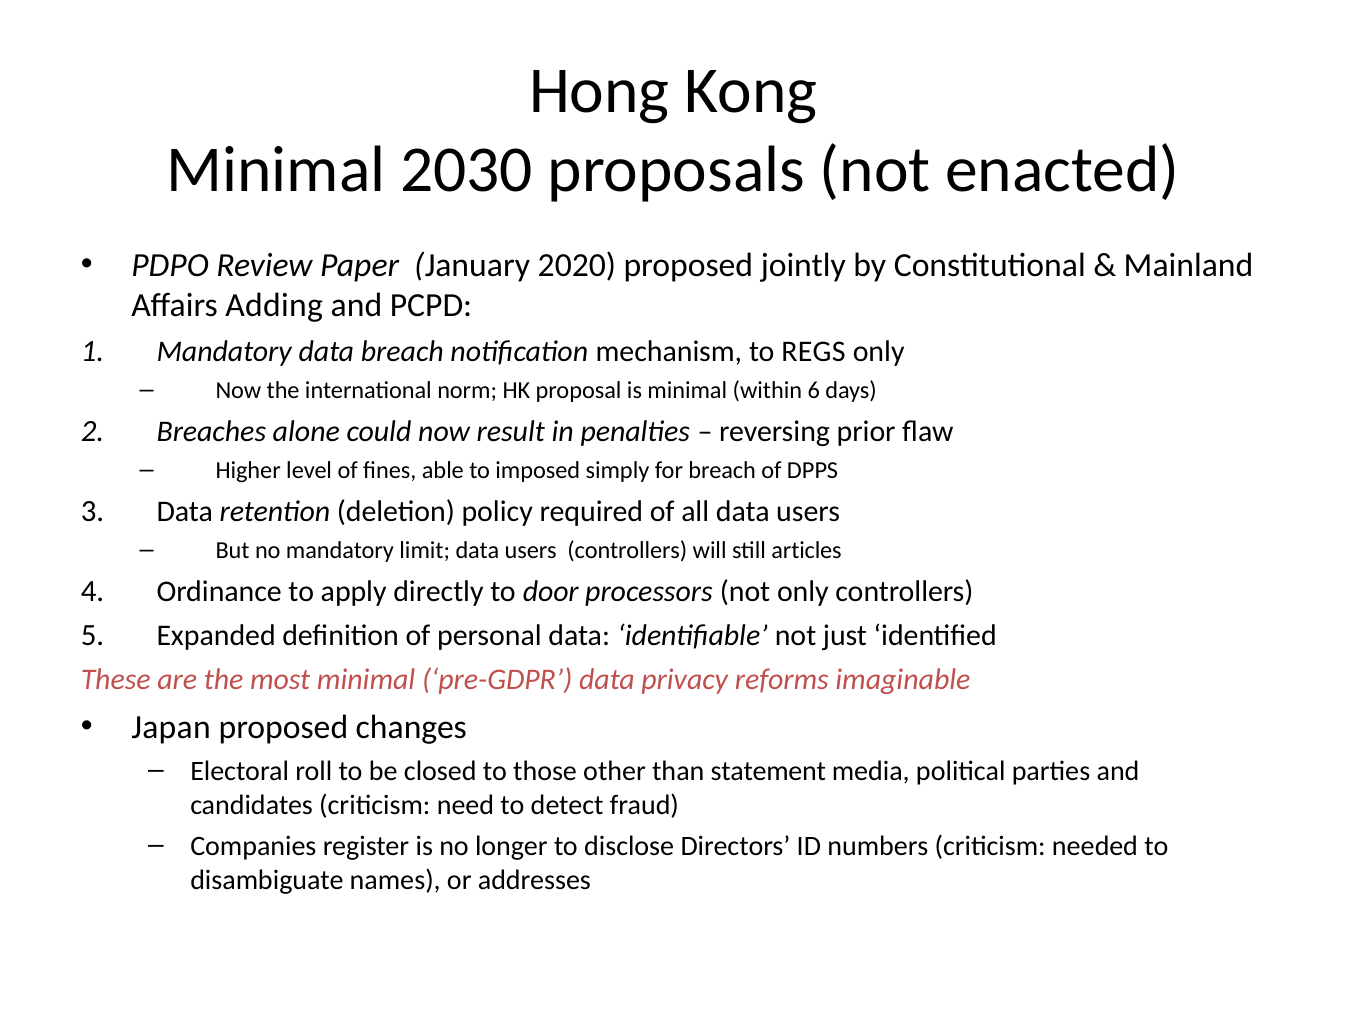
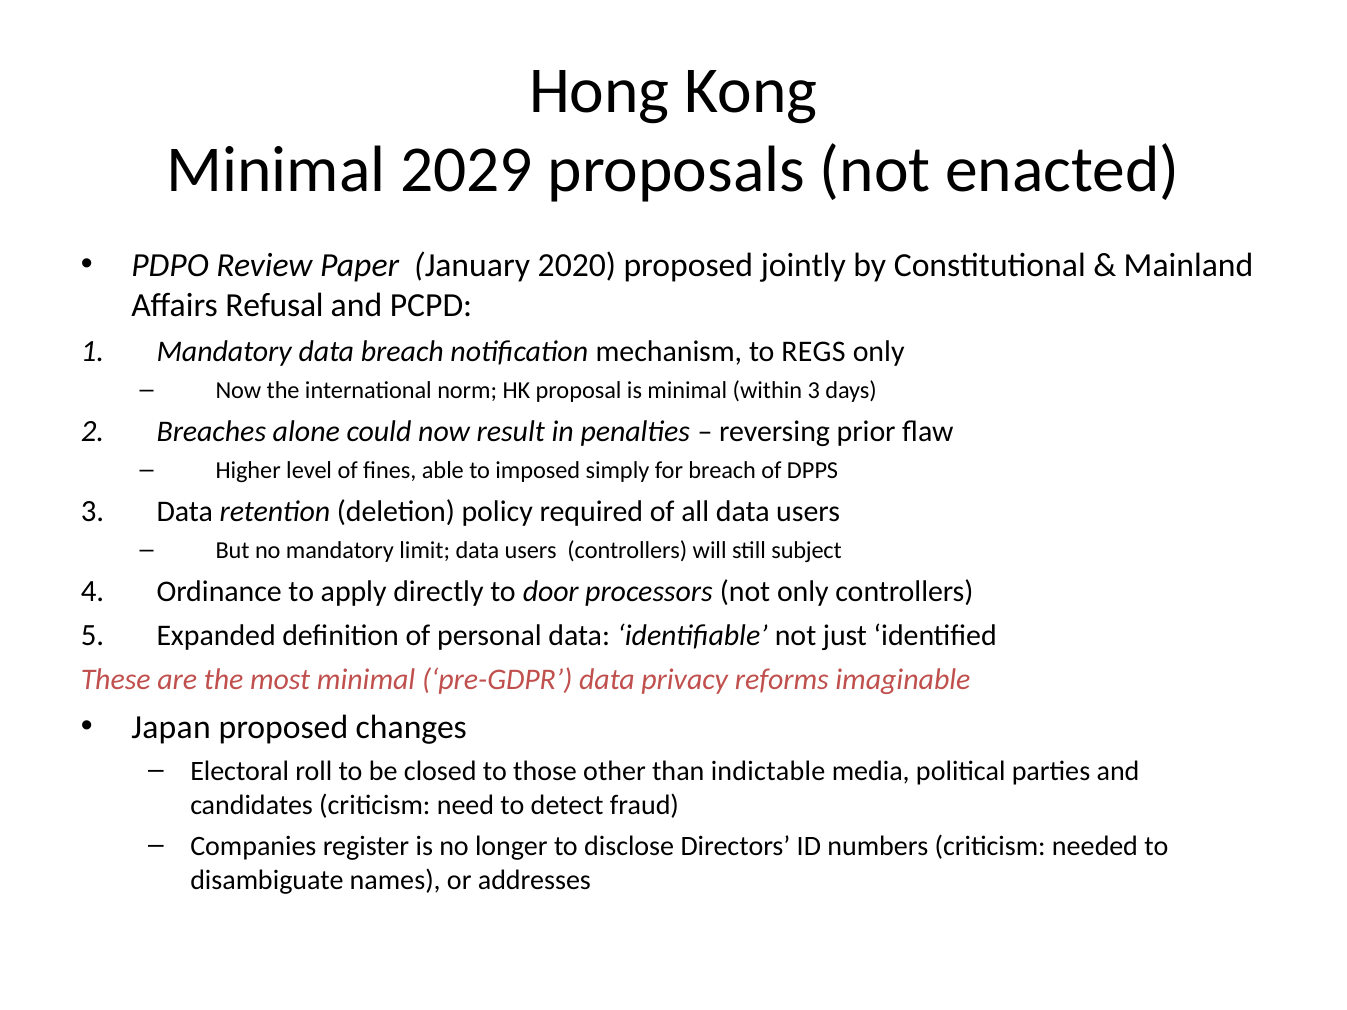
2030: 2030 -> 2029 (467, 170)
Adding: Adding -> Refusal (274, 305)
within 6: 6 -> 3 (814, 390)
articles: articles -> subject (807, 551)
statement: statement -> indictable (768, 772)
